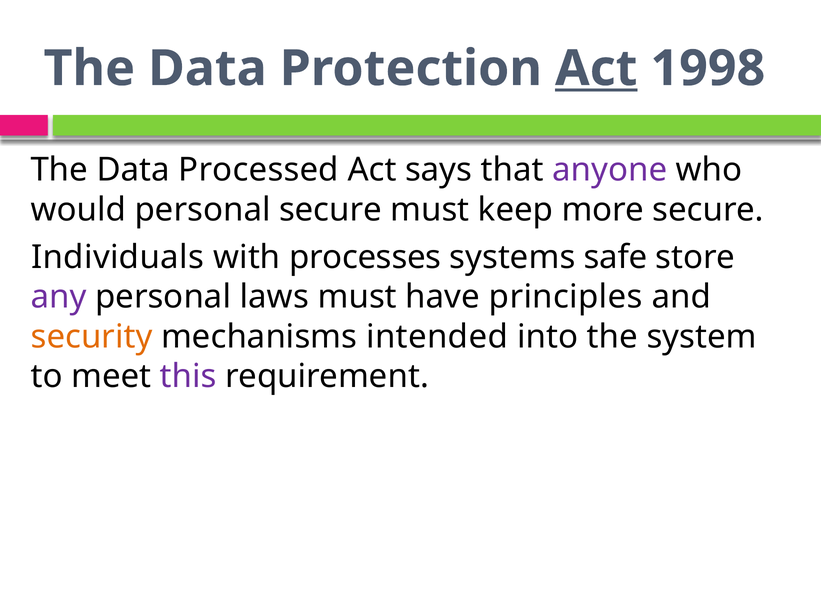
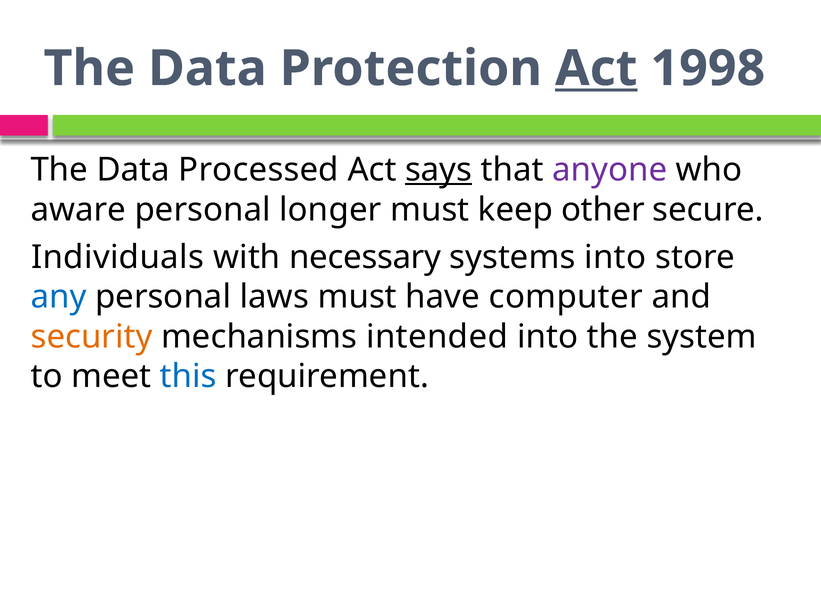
says underline: none -> present (439, 170)
would: would -> aware (78, 210)
personal secure: secure -> longer (330, 210)
more: more -> other (603, 210)
processes: processes -> necessary (365, 257)
systems safe: safe -> into (615, 257)
any colour: purple -> blue (59, 297)
principles: principles -> computer (566, 297)
this colour: purple -> blue (188, 376)
